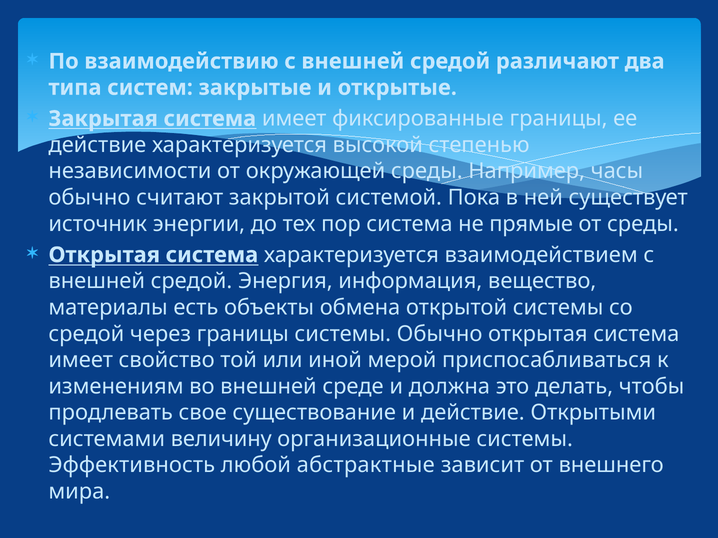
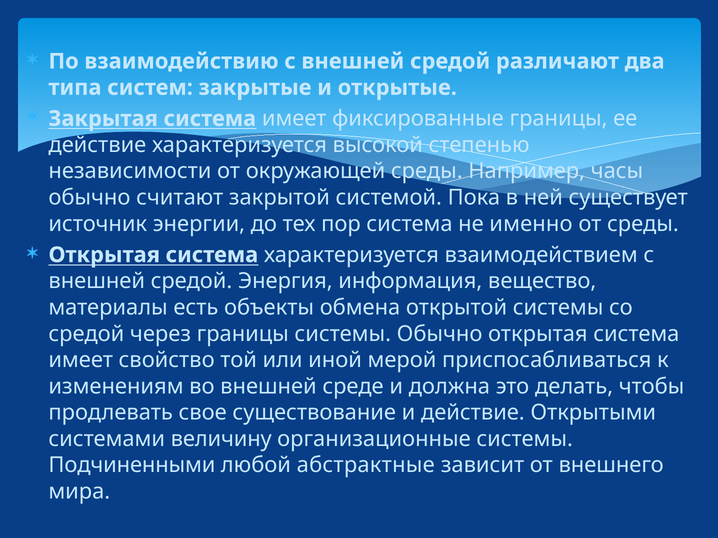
прямые: прямые -> именно (531, 224)
Эффективность: Эффективность -> Подчиненными (132, 466)
